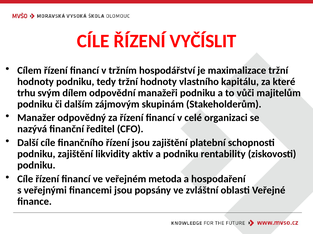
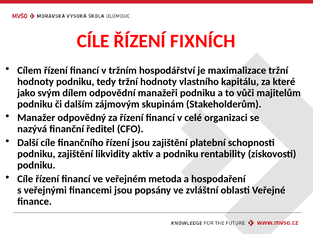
VYČÍSLIT: VYČÍSLIT -> FIXNÍCH (203, 41)
trhu: trhu -> jako (26, 93)
